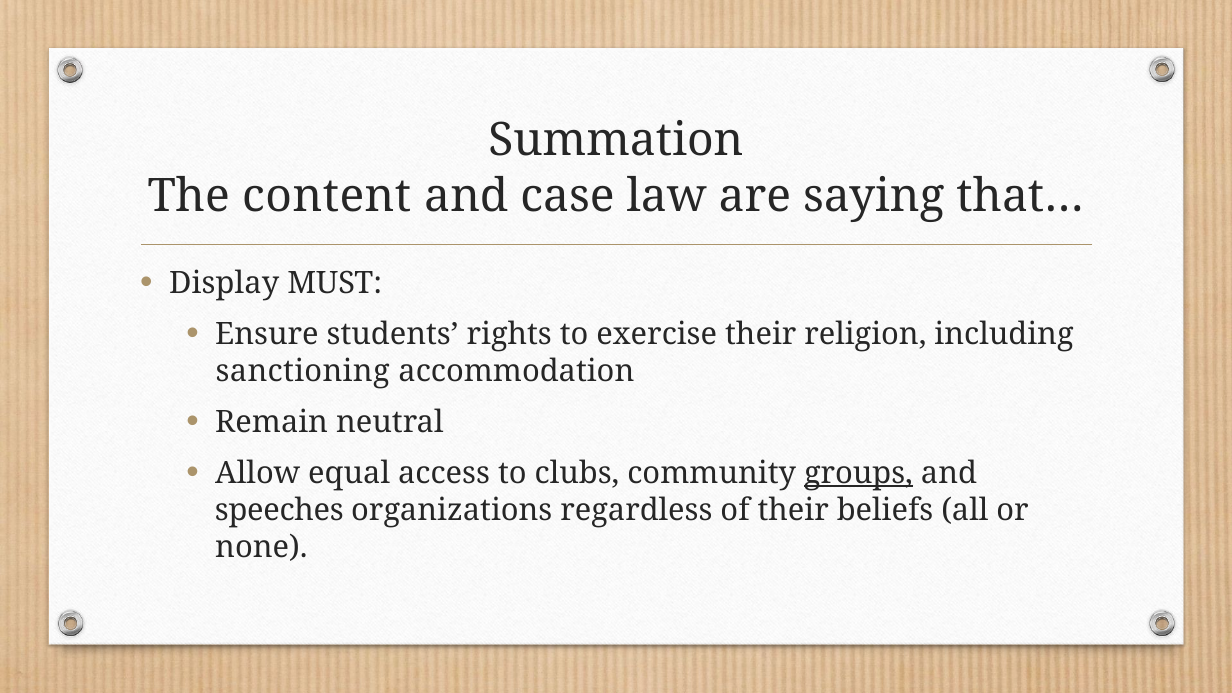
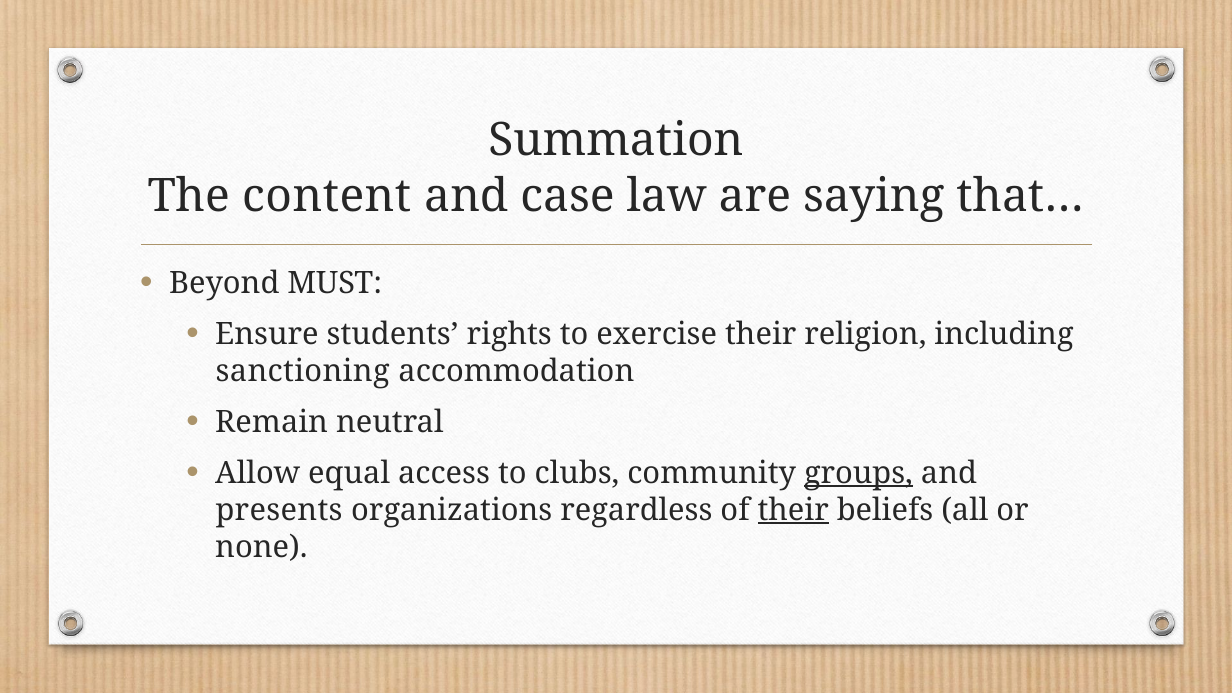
Display: Display -> Beyond (224, 284)
speeches: speeches -> presents (279, 510)
their underline: none -> present (793, 510)
